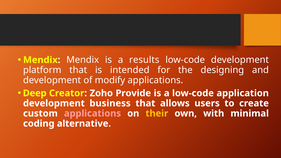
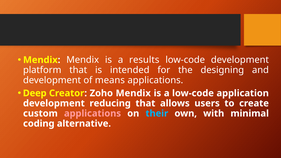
modify: modify -> means (110, 80)
Zoho Provide: Provide -> Mendix (133, 93)
business: business -> reducing (110, 103)
their colour: yellow -> light blue (157, 113)
